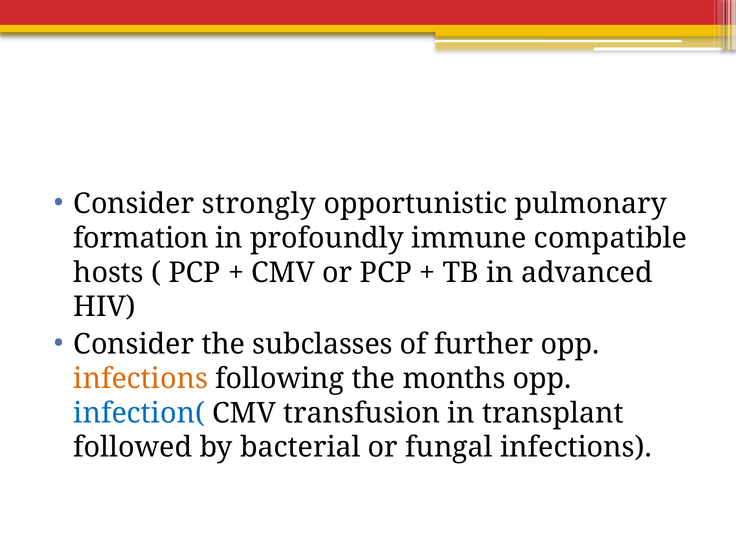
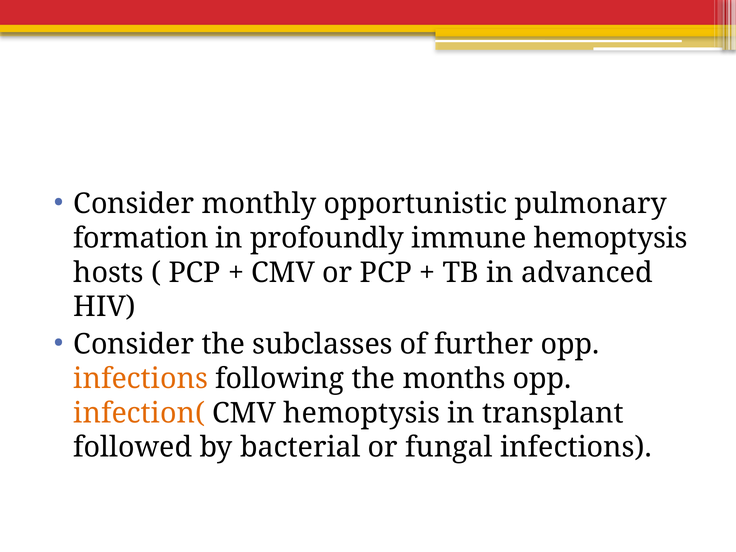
strongly: strongly -> monthly (259, 204)
immune compatible: compatible -> hemoptysis (611, 238)
infection( colour: blue -> orange (139, 413)
CMV transfusion: transfusion -> hemoptysis (362, 413)
